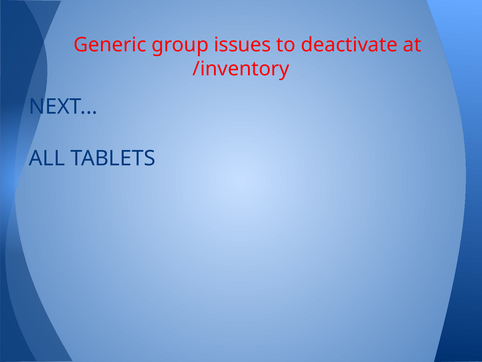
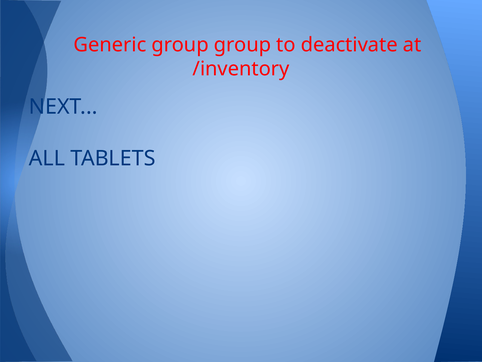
group issues: issues -> group (242, 45)
